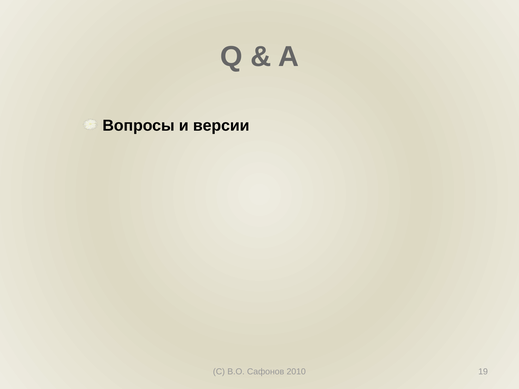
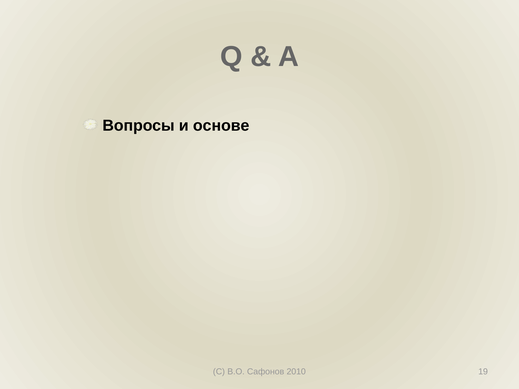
версии: версии -> основе (221, 126)
